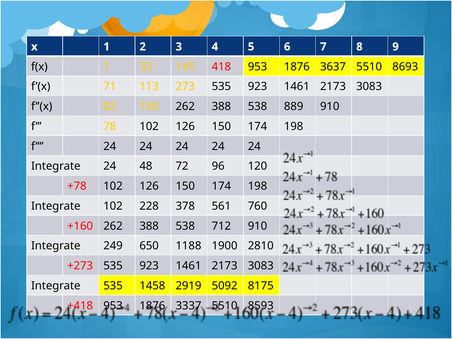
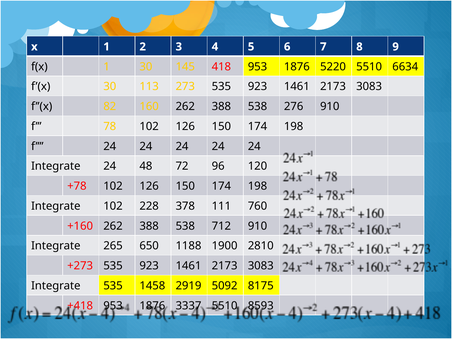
1 33: 33 -> 30 (146, 67)
3637: 3637 -> 5220 (333, 67)
8693: 8693 -> 6634 (405, 67)
f’(x 71: 71 -> 30 (110, 87)
889: 889 -> 276 (294, 106)
561: 561 -> 111 (221, 206)
249: 249 -> 265 (113, 246)
